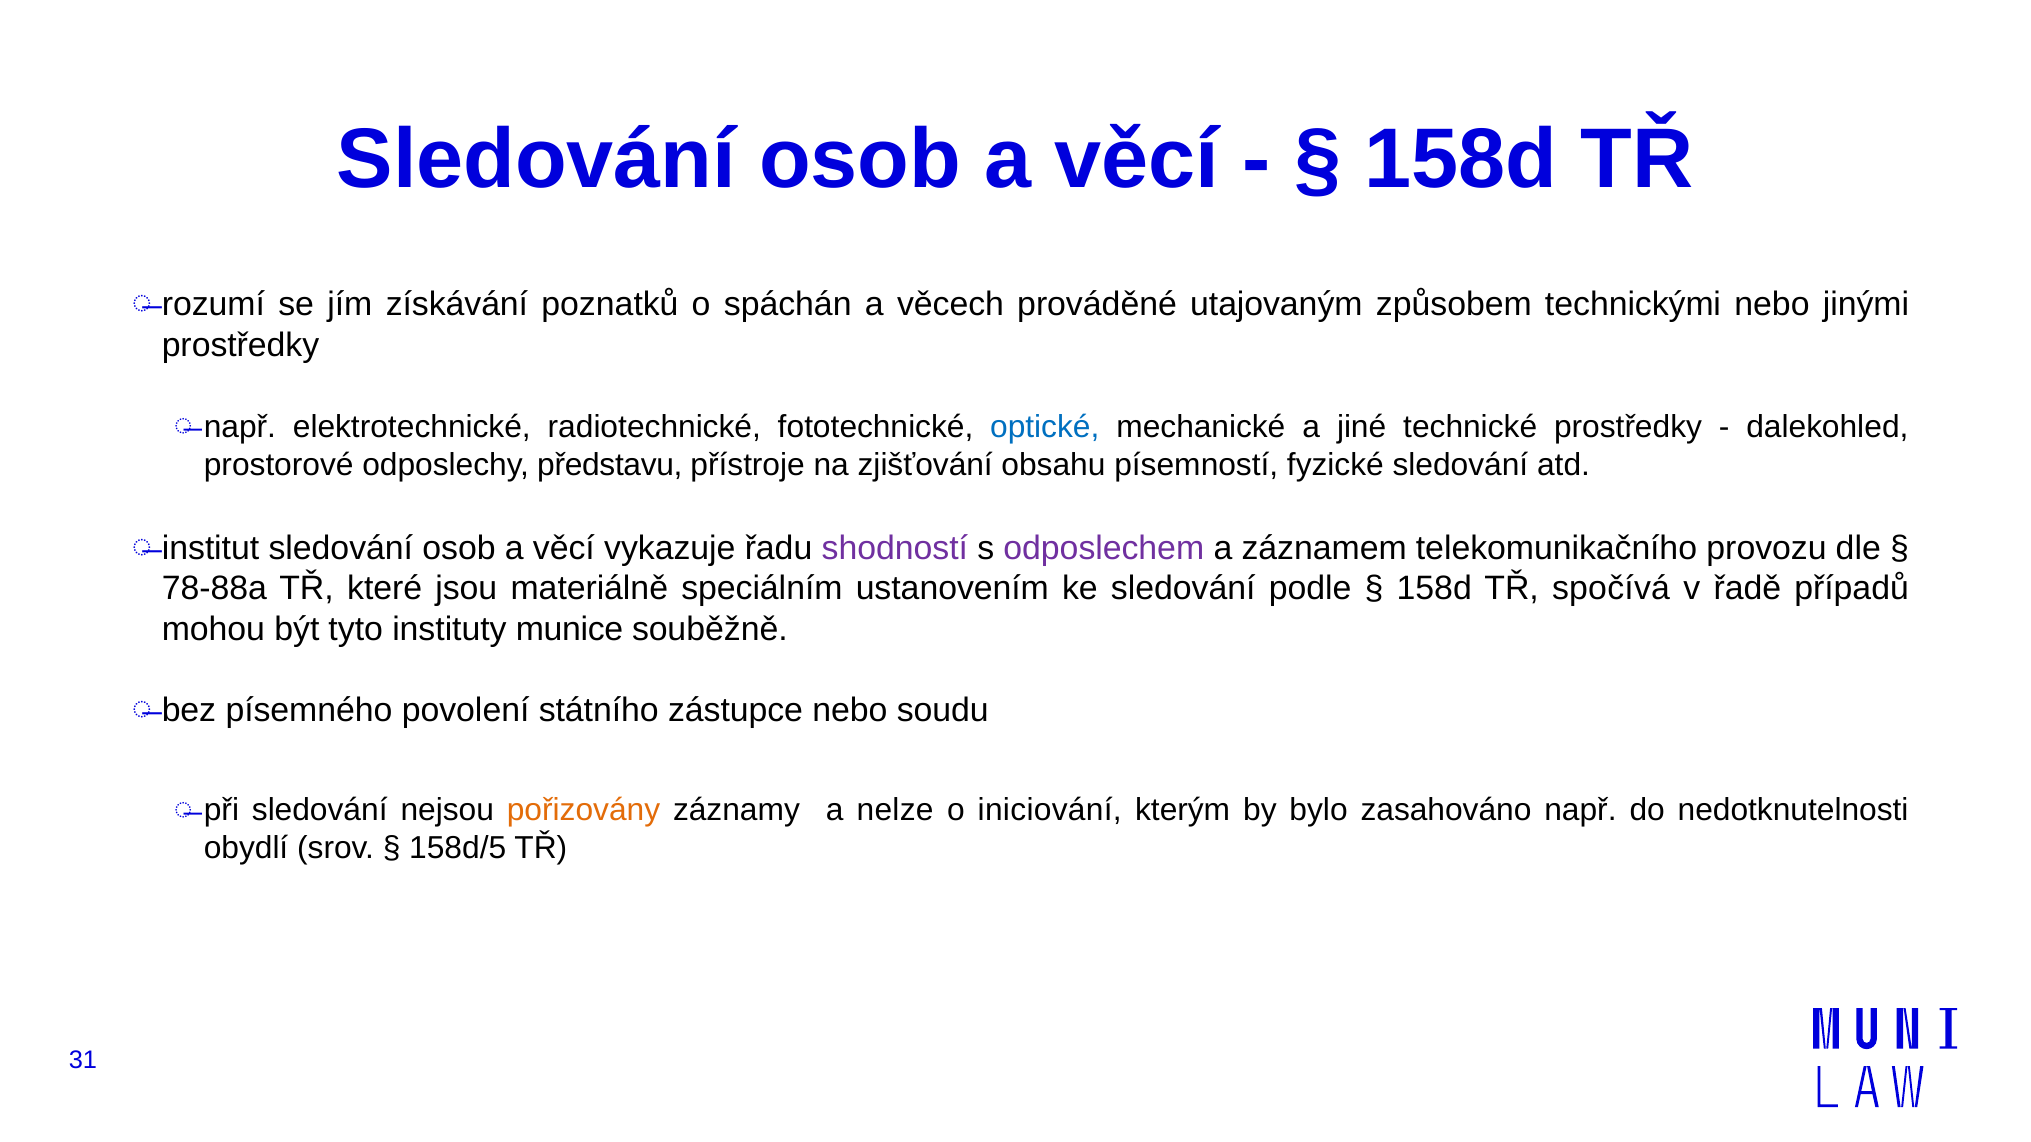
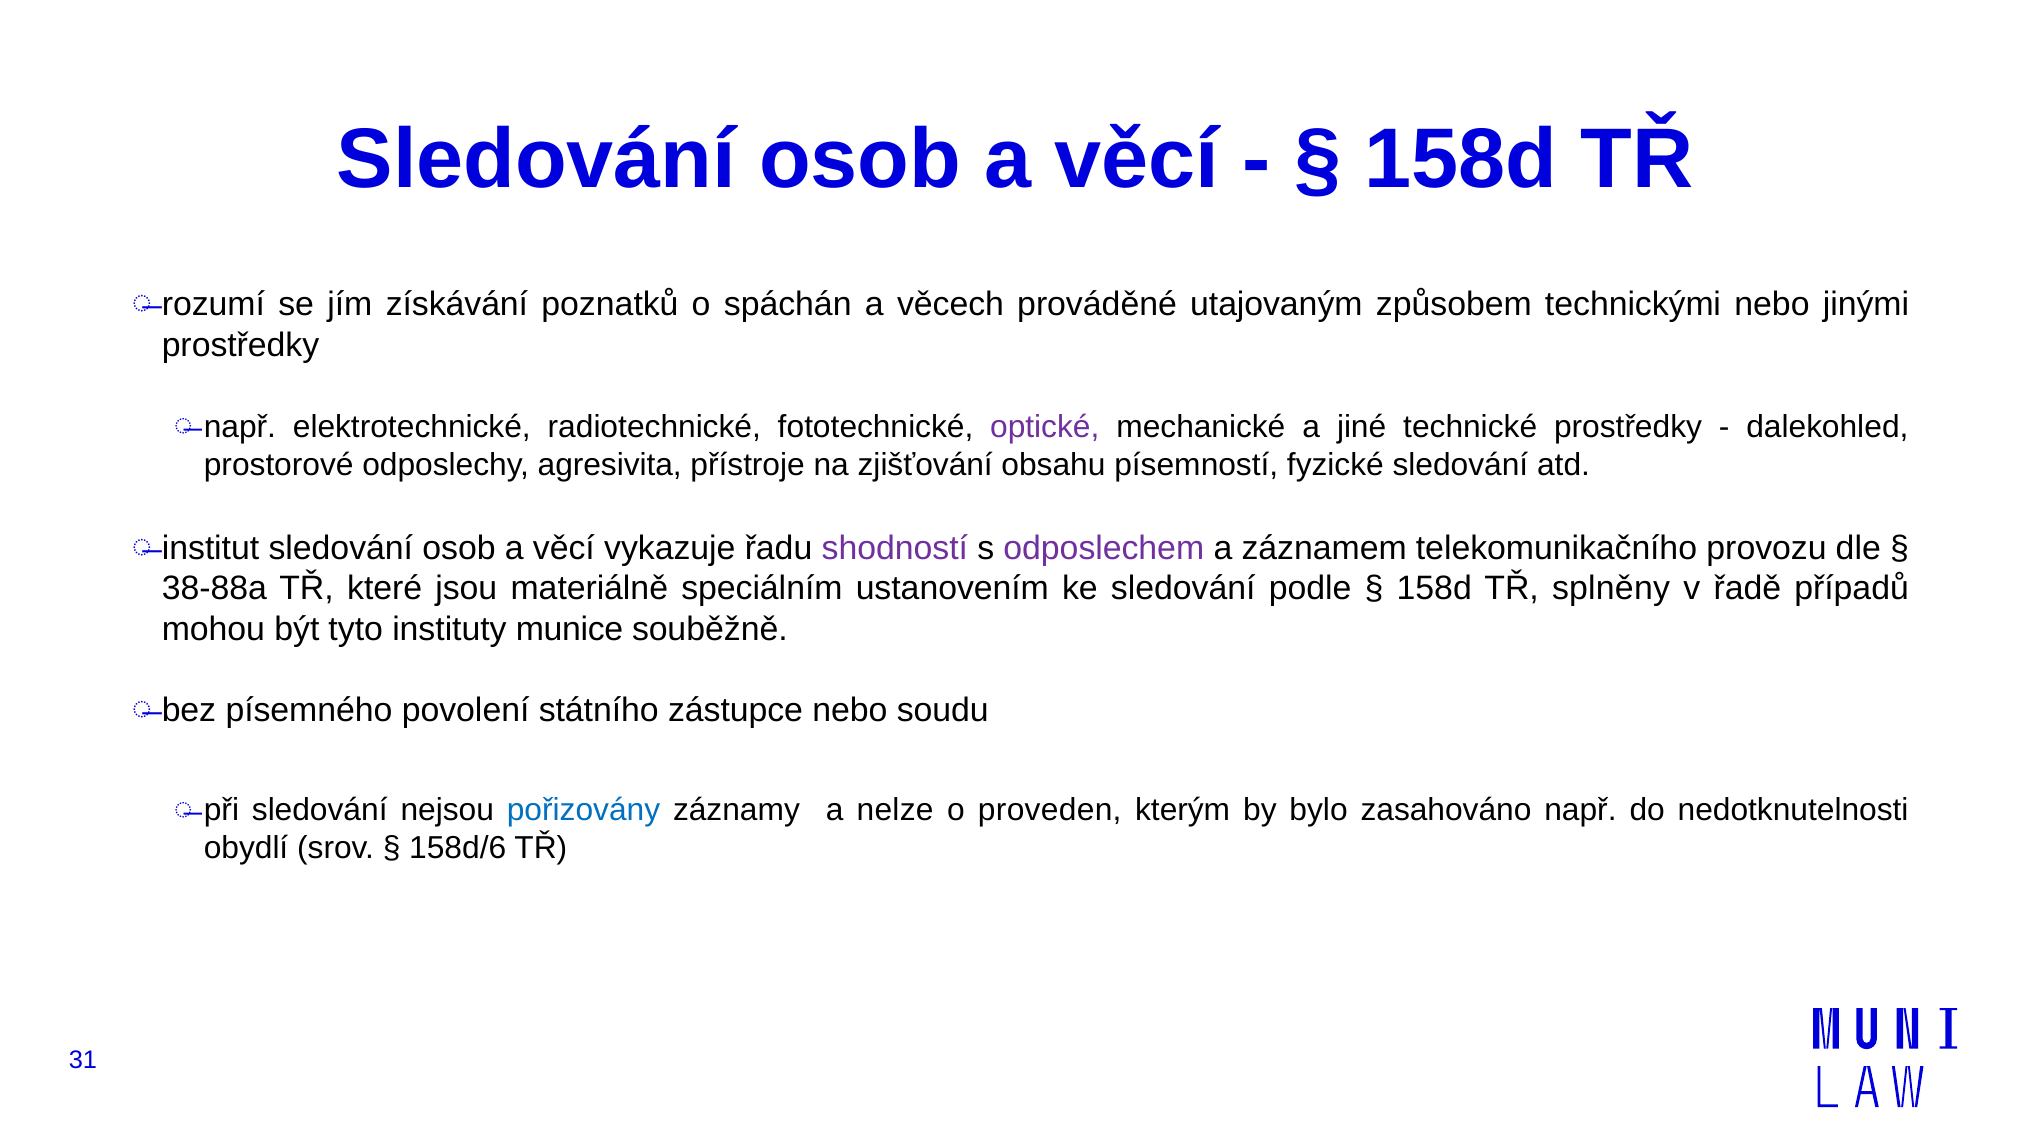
optické colour: blue -> purple (1045, 427)
představu: představu -> agresivita (610, 466)
78-88a: 78-88a -> 38-88a (214, 589)
spočívá: spočívá -> splněny (1611, 589)
pořizovány colour: orange -> blue (584, 811)
iniciování: iniciování -> proveden (1050, 811)
158d/5: 158d/5 -> 158d/6 (458, 849)
